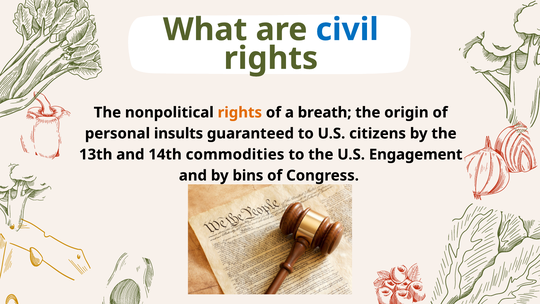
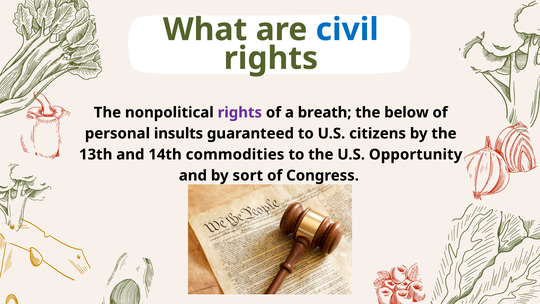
rights colour: orange -> purple (240, 112)
origin: origin -> below (406, 112)
Engagement: Engagement -> Opportunity (416, 154)
bins: bins -> sort (248, 175)
